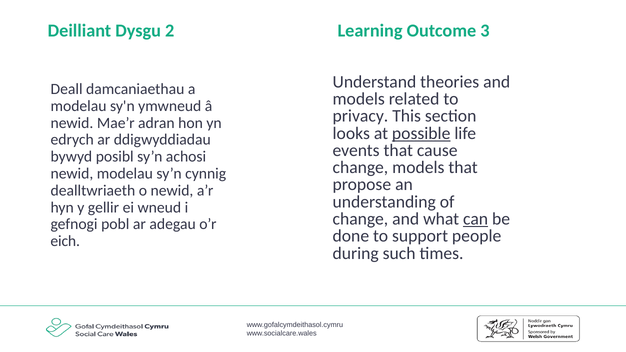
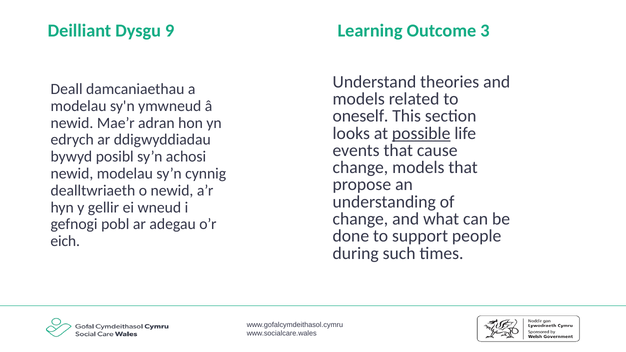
2: 2 -> 9 (170, 31)
privacy: privacy -> oneself (361, 116)
can underline: present -> none (476, 219)
